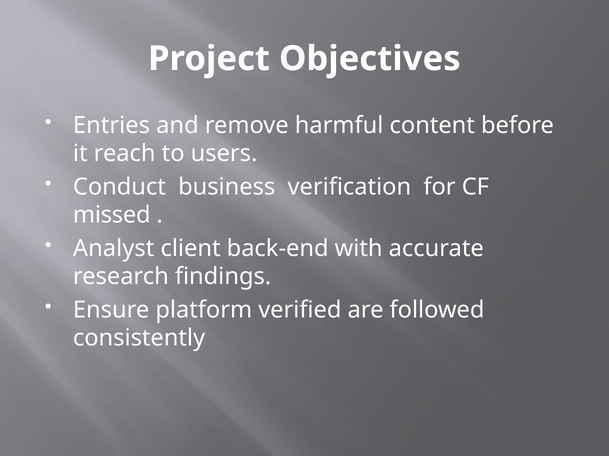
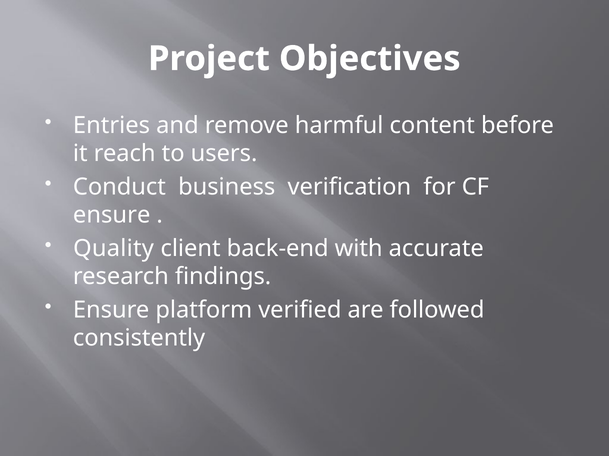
missed: missed -> ensure (112, 215)
Analyst: Analyst -> Quality (114, 249)
